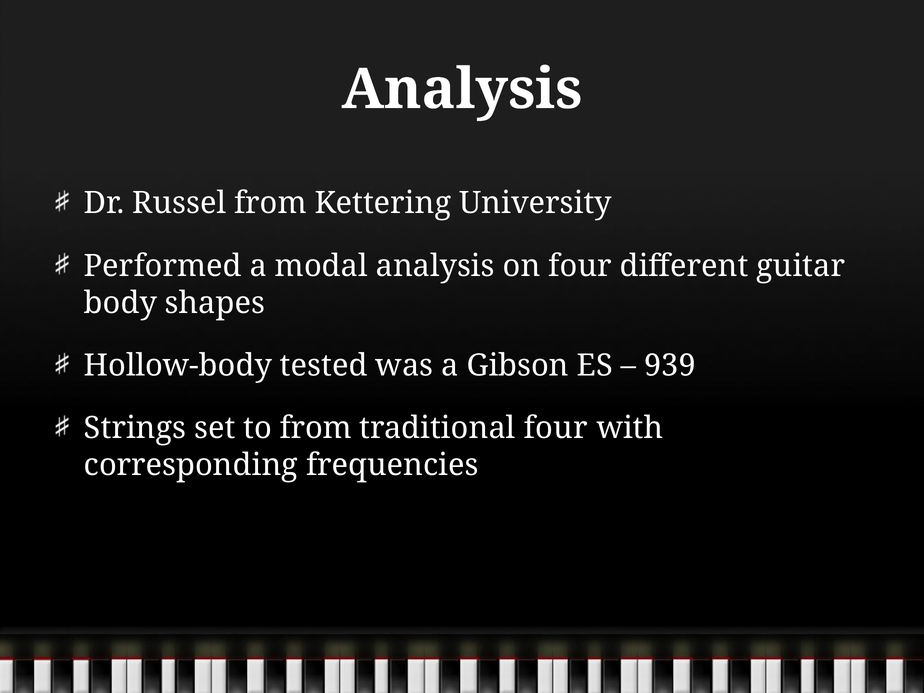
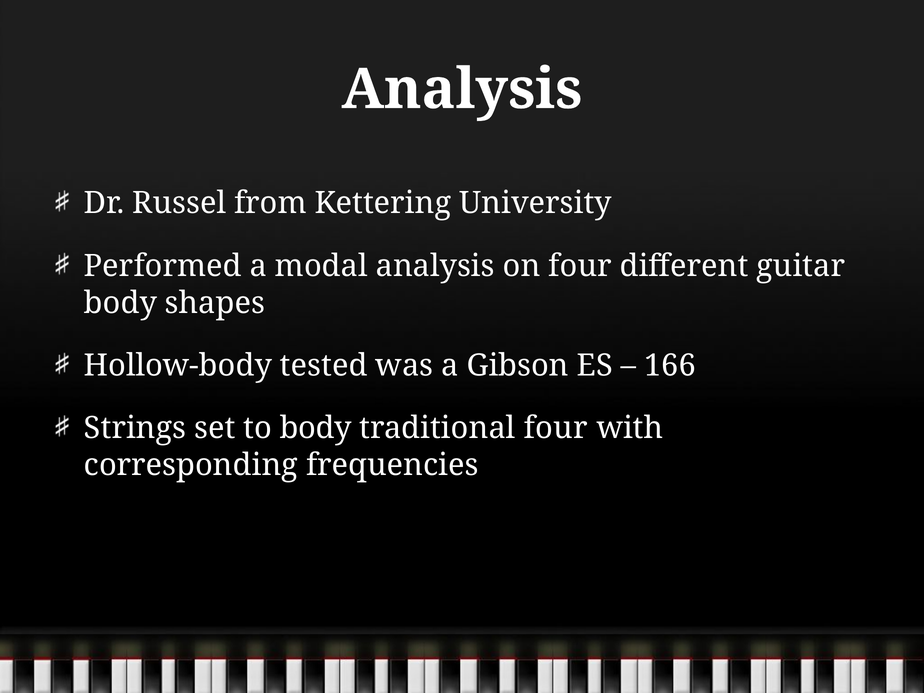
939: 939 -> 166 (670, 366)
to from: from -> body (316, 428)
